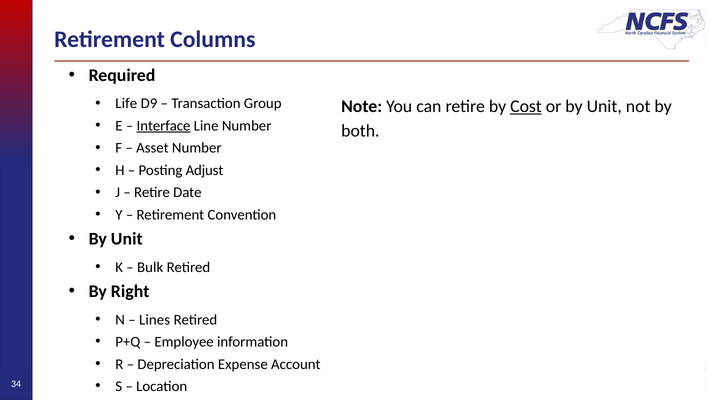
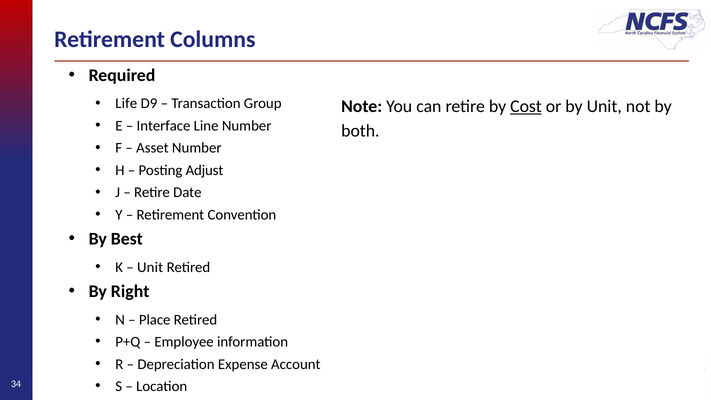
Interface underline: present -> none (164, 126)
Unit: Unit -> Best (127, 239)
Bulk: Bulk -> Unit (150, 267)
Lines: Lines -> Place (155, 320)
